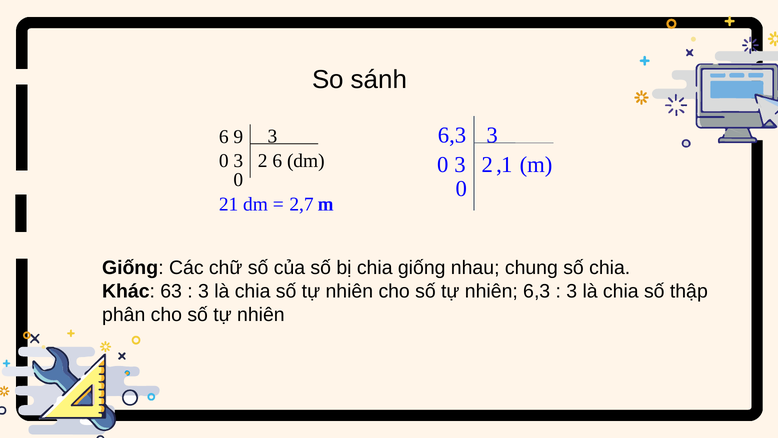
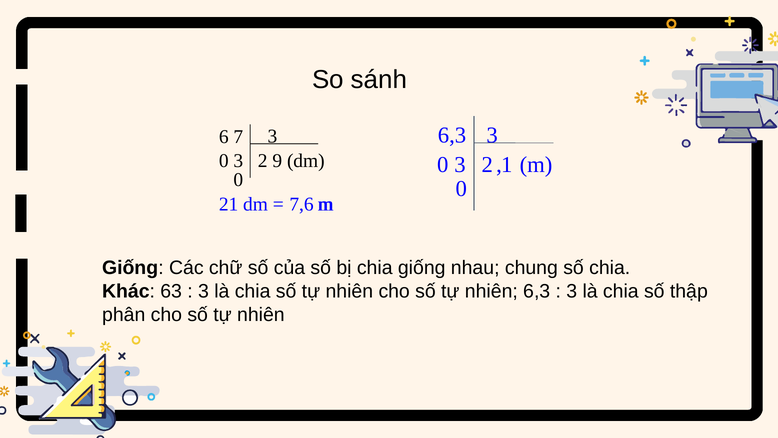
9: 9 -> 7 (238, 137)
6: 6 -> 9 (277, 160)
2,7: 2,7 -> 7,6 (302, 204)
